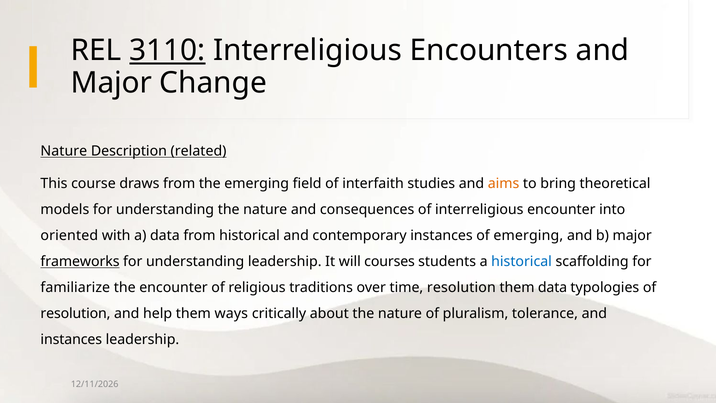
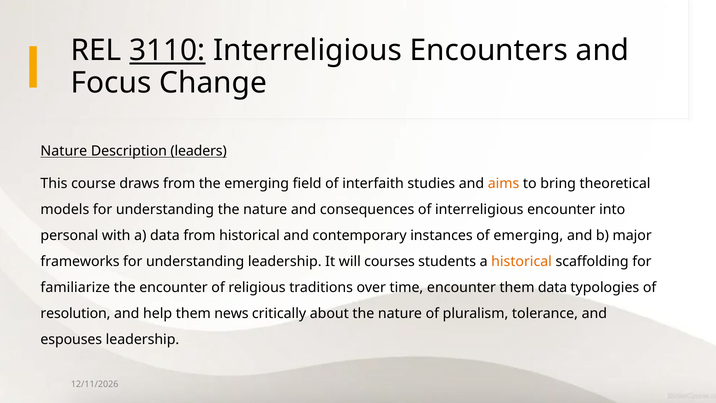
Major: Major -> Focus (111, 83)
related: related -> leaders (199, 151)
oriented: oriented -> personal (69, 235)
frameworks underline: present -> none (80, 261)
historical colour: blue -> orange (522, 261)
time resolution: resolution -> encounter (461, 288)
ways: ways -> news (231, 314)
instances: instances -> espouses (71, 340)
